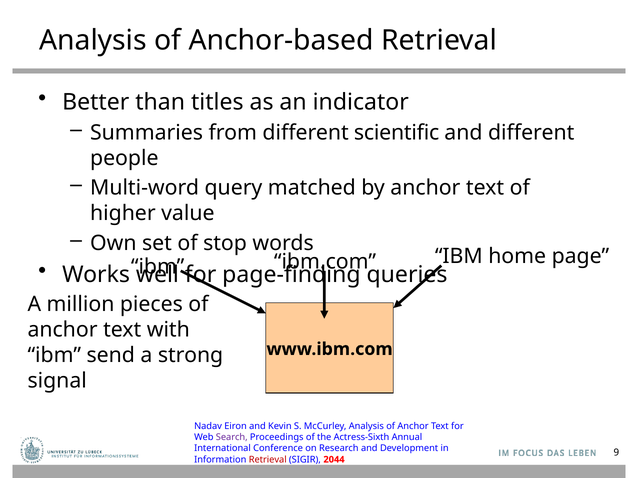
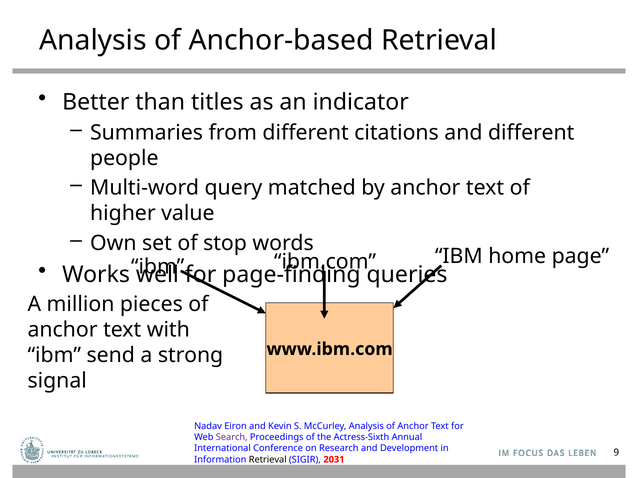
scientific: scientific -> citations (397, 133)
Retrieval colour: red -> black (268, 460)
2044: 2044 -> 2031 (334, 460)
